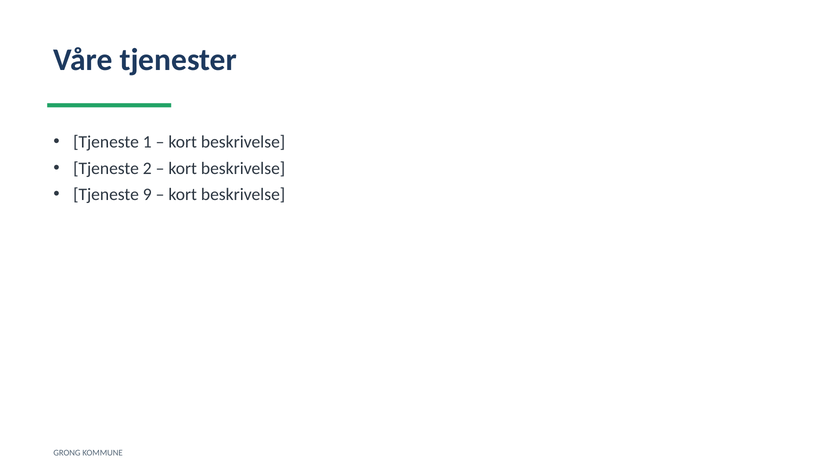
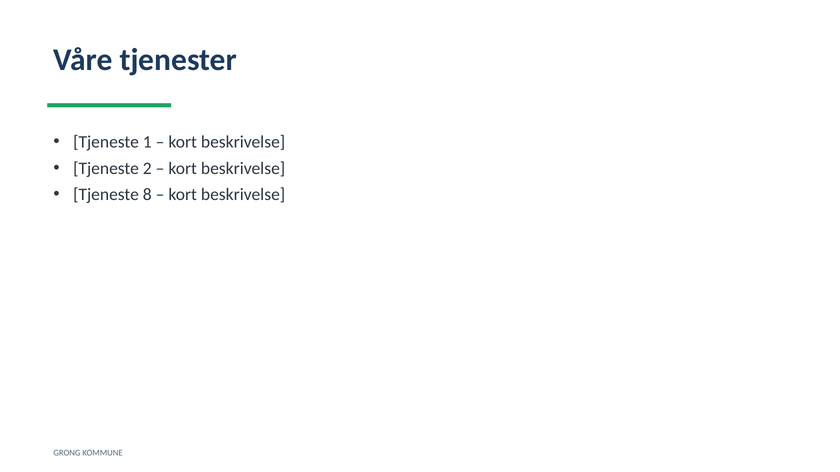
9: 9 -> 8 (147, 195)
